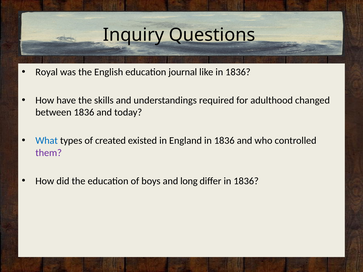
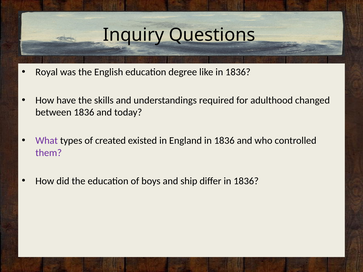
journal: journal -> degree (183, 72)
What colour: blue -> purple (47, 141)
long: long -> ship (189, 181)
